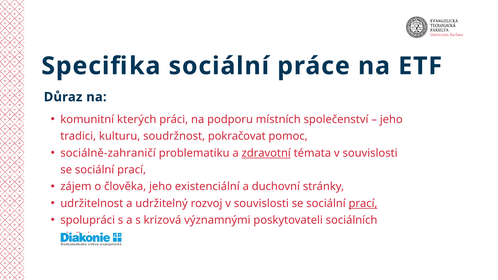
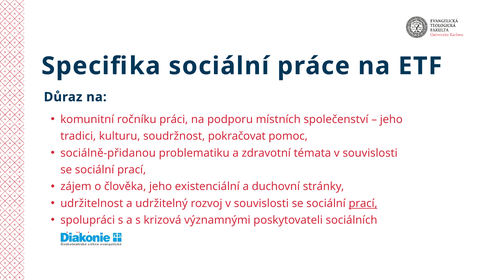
kterých: kterých -> ročníku (137, 120)
sociálně-zahraničí: sociálně-zahraničí -> sociálně-přidanou (108, 153)
zdravotní underline: present -> none (266, 153)
